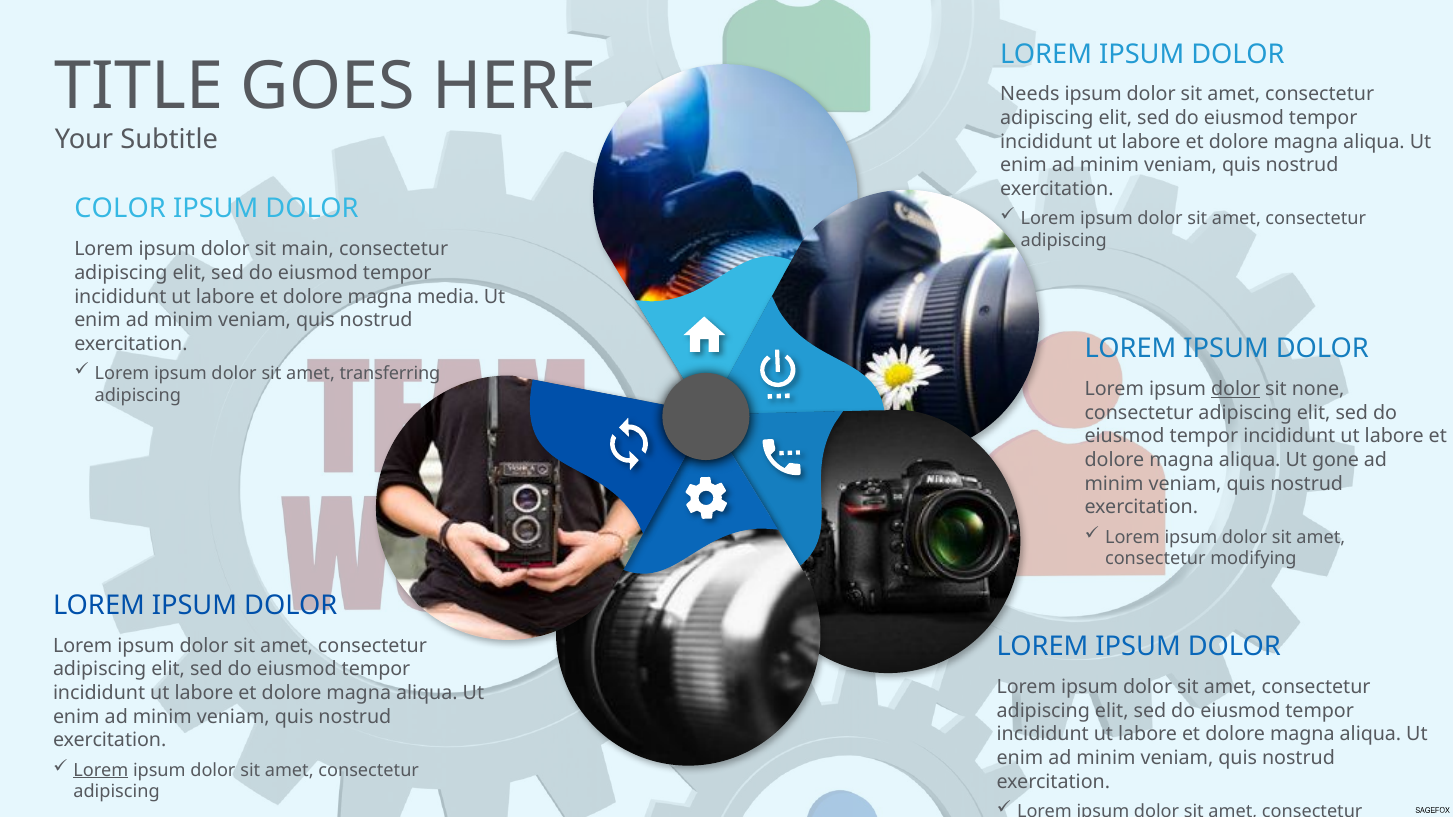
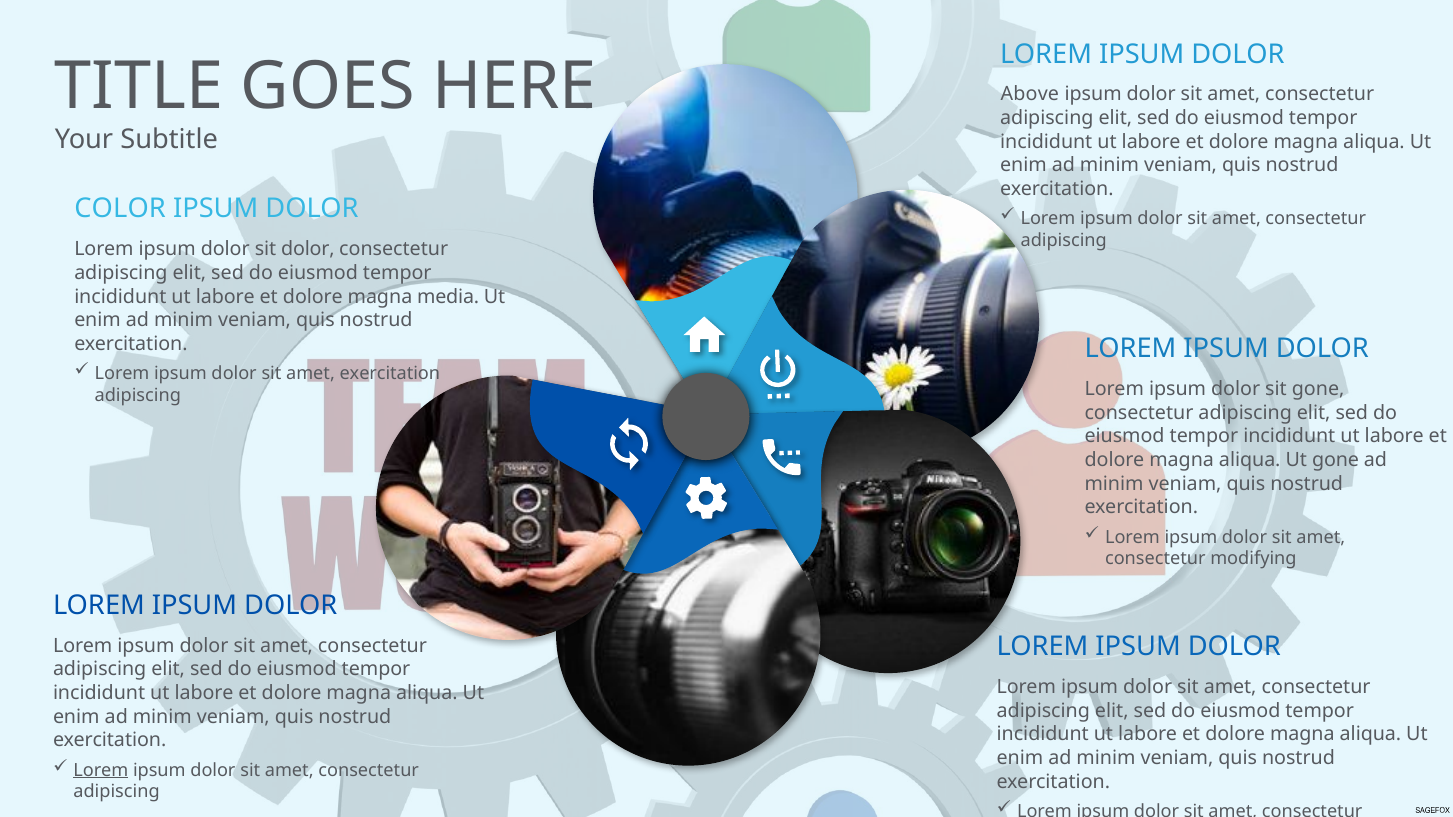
Needs: Needs -> Above (1030, 95)
sit main: main -> dolor (308, 249)
amet transferring: transferring -> exercitation (390, 374)
dolor underline: present -> none (1236, 389)
sit none: none -> gone (1318, 389)
